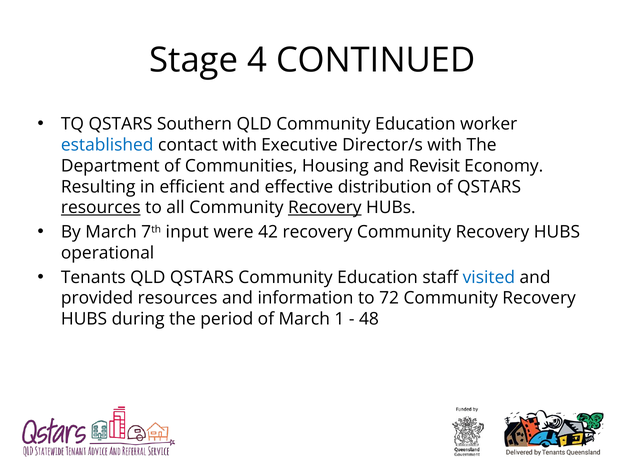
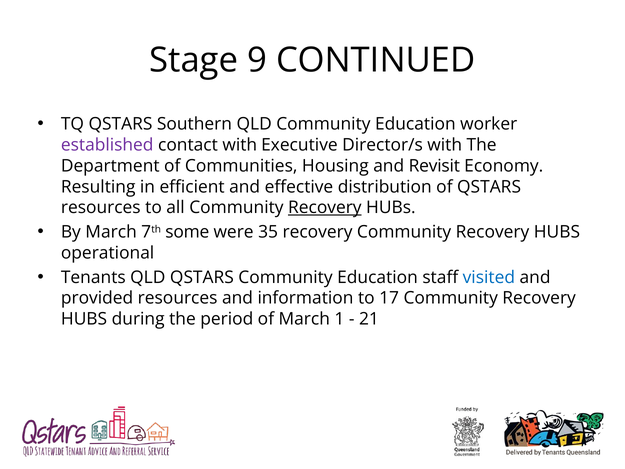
4: 4 -> 9 (257, 60)
established colour: blue -> purple (107, 145)
resources underline: present -> none (101, 208)
input: input -> some (187, 232)
42: 42 -> 35 (268, 232)
72: 72 -> 17 (389, 298)
48: 48 -> 21 (369, 319)
